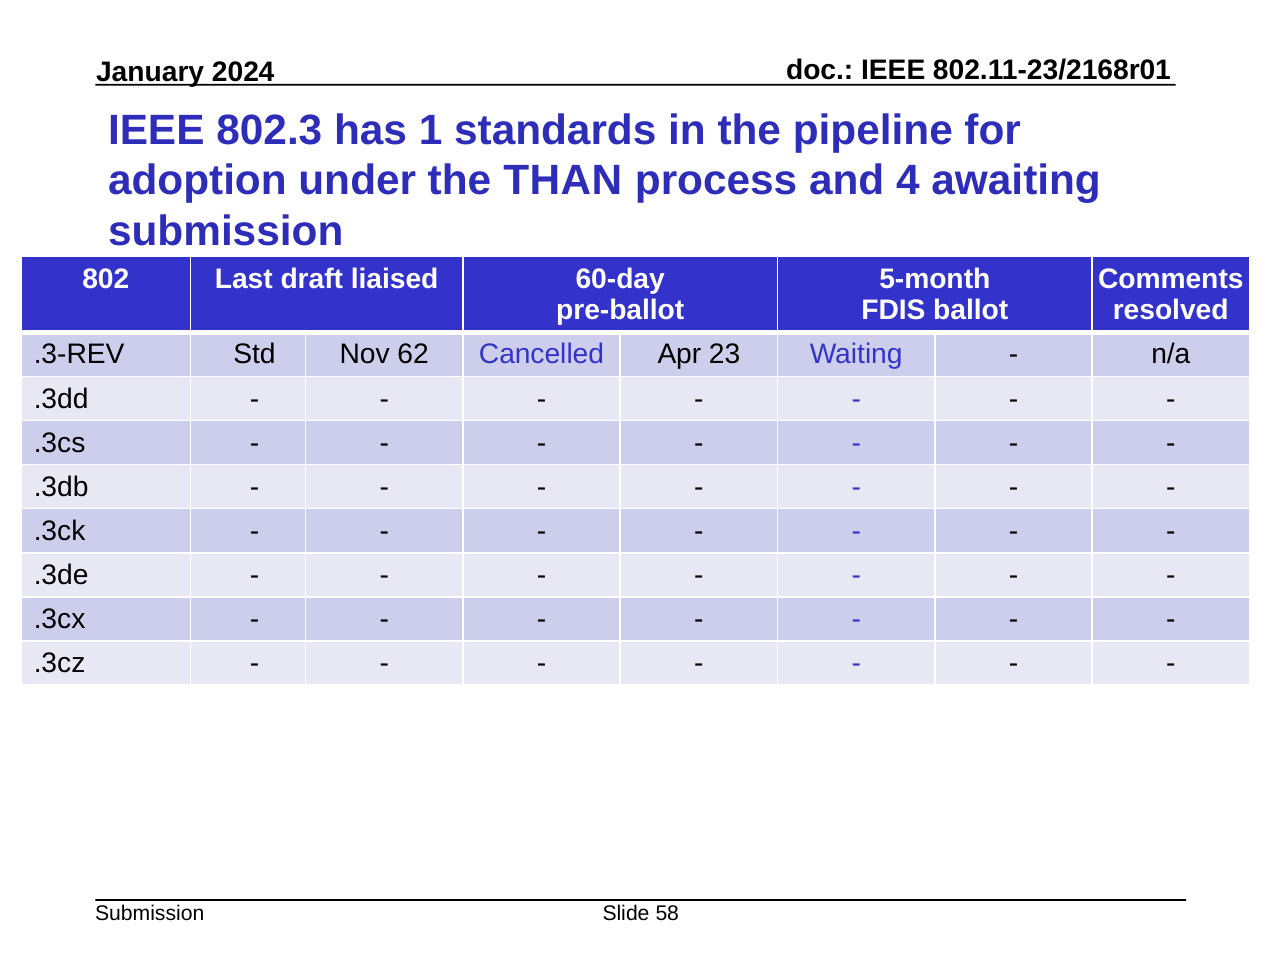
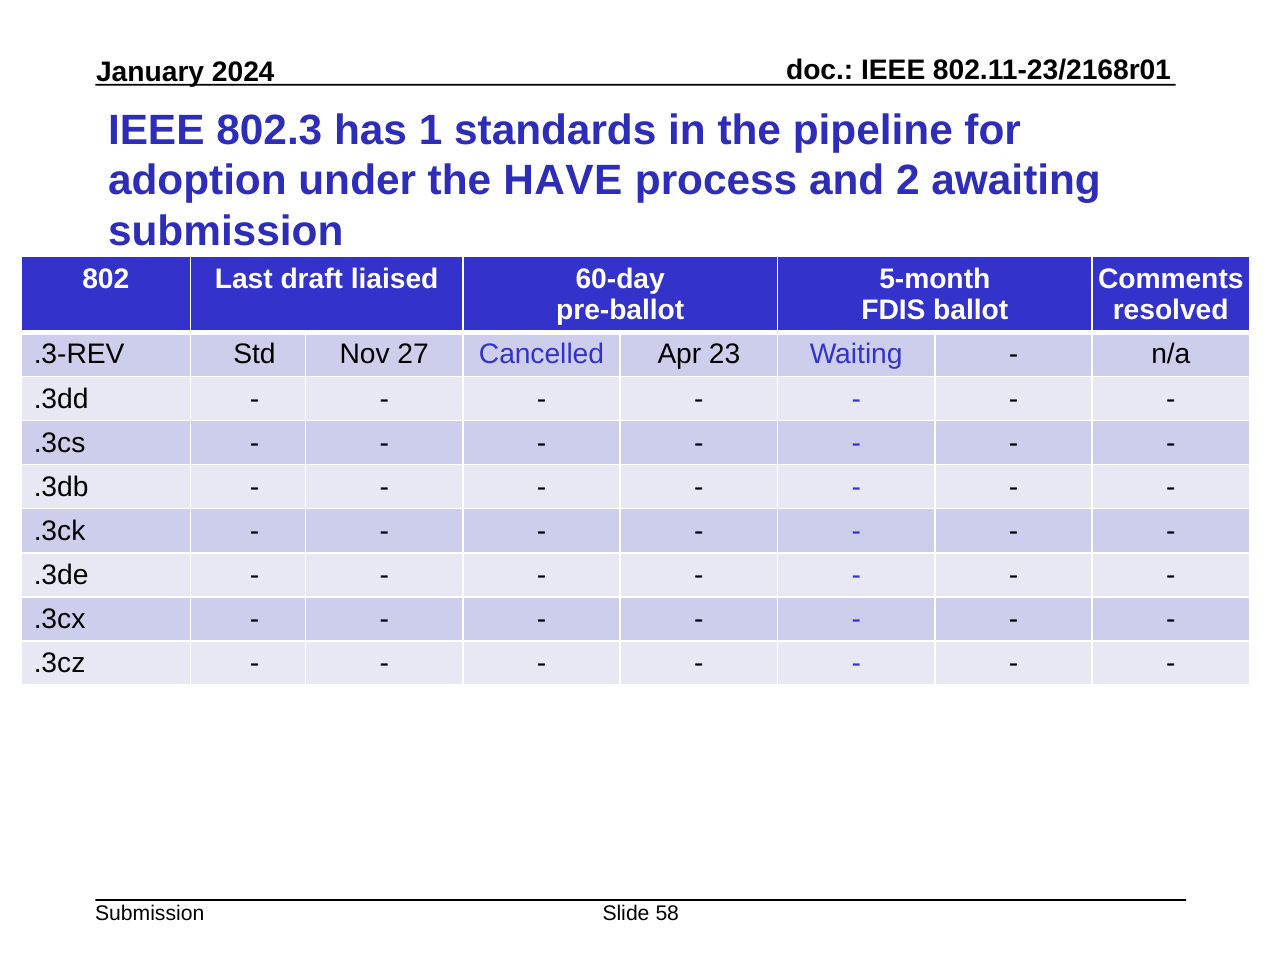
THAN: THAN -> HAVE (563, 181)
4: 4 -> 2 (908, 181)
62: 62 -> 27 (413, 355)
